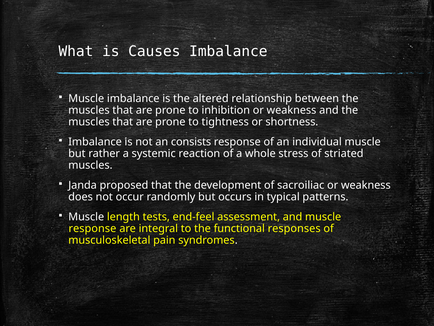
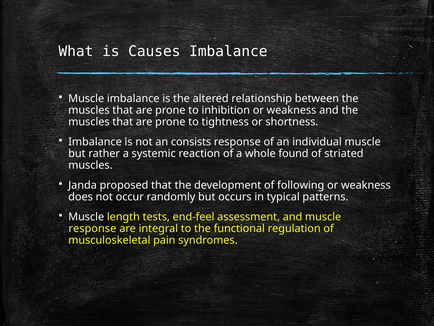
stress: stress -> found (293, 153)
sacroiliac: sacroiliac -> following (301, 185)
responses: responses -> regulation (294, 228)
